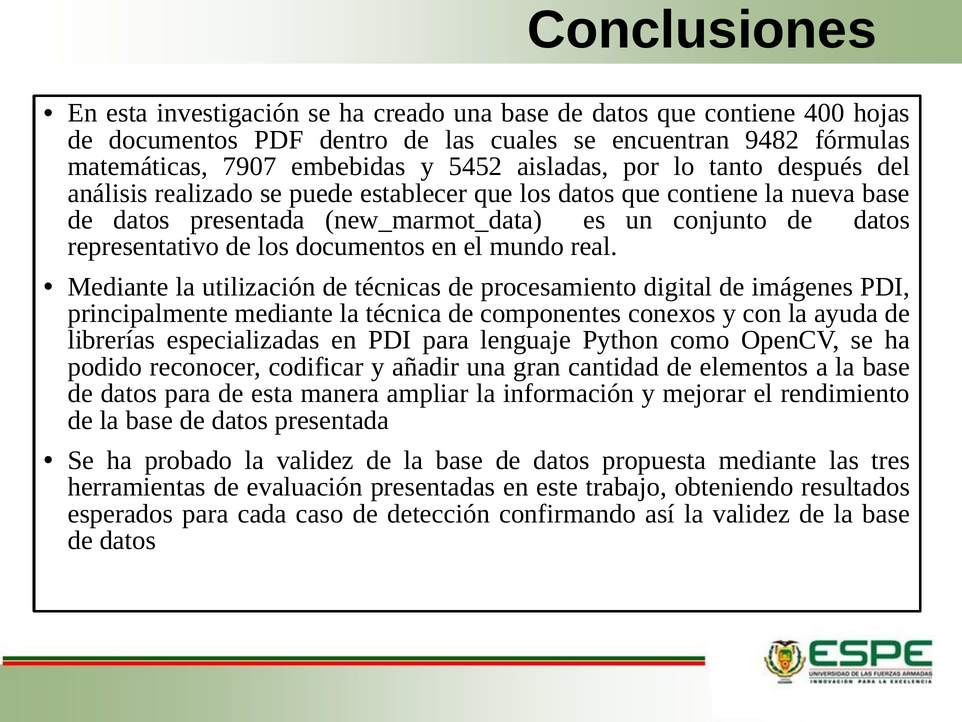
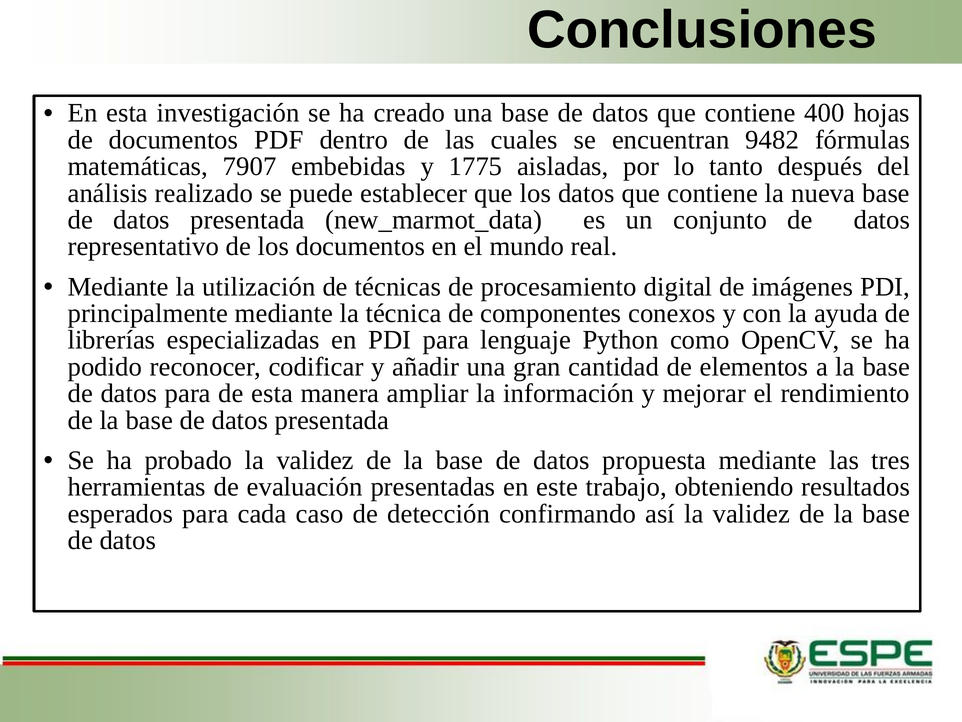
5452: 5452 -> 1775 (475, 166)
